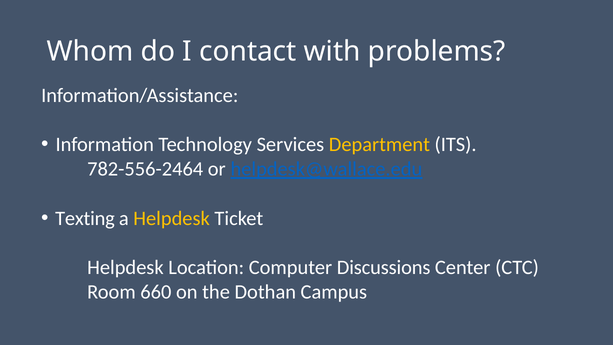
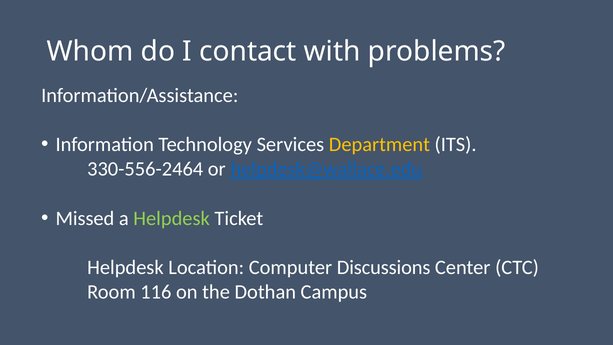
782-556-2464: 782-556-2464 -> 330-556-2464 (145, 169)
Texting: Texting -> Missed (85, 218)
Helpdesk colour: yellow -> light green (172, 218)
660: 660 -> 116 (156, 292)
